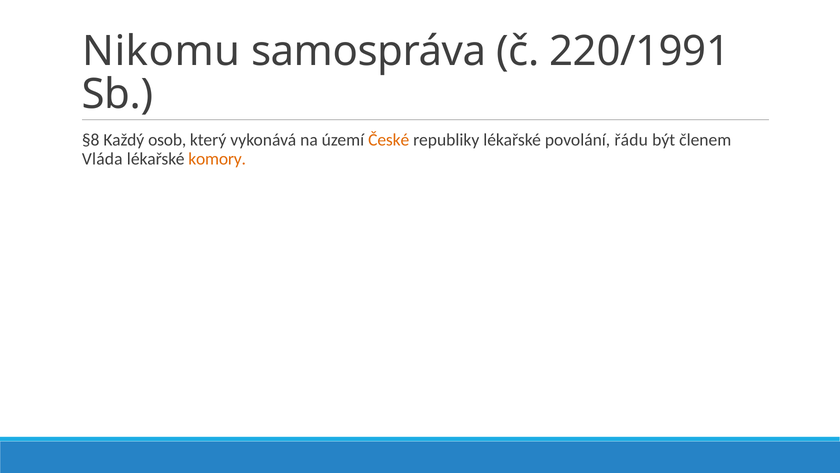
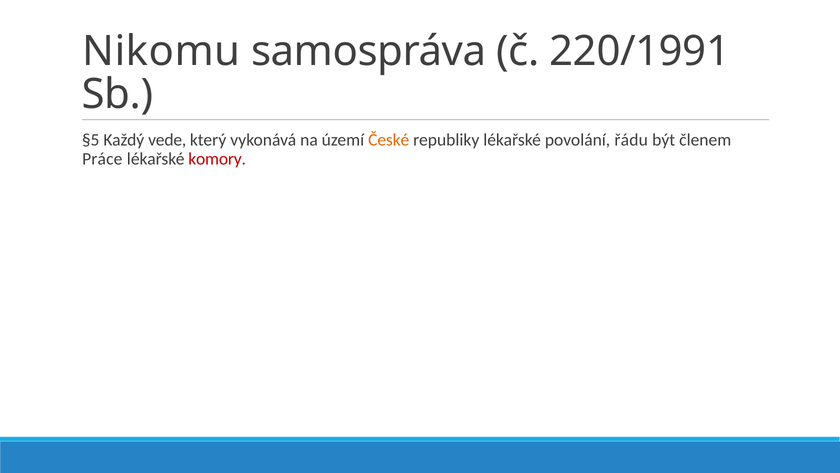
§8: §8 -> §5 (91, 140)
osob: osob -> vede (167, 140)
Vláda: Vláda -> Práce (102, 159)
komory colour: orange -> red (217, 159)
